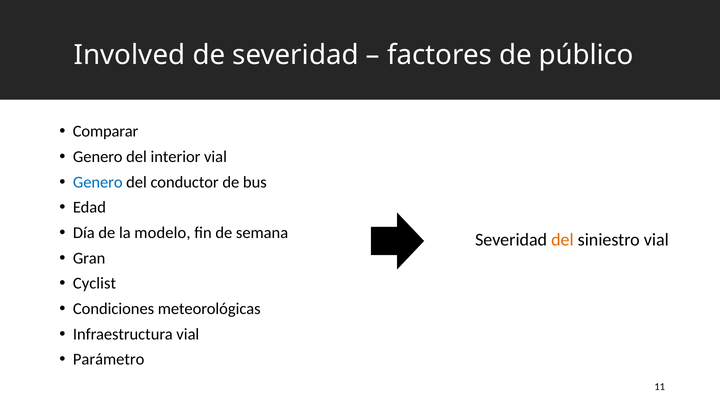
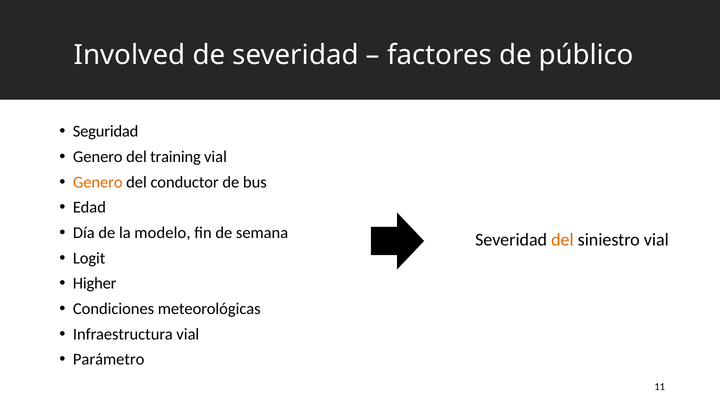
Comparar: Comparar -> Seguridad (106, 132)
interior: interior -> training (176, 157)
Genero colour: blue -> orange (98, 182)
Gran: Gran -> Logit (89, 258)
Cyclist: Cyclist -> Higher (95, 283)
